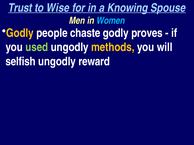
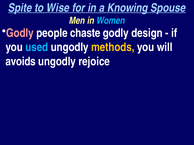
Trust: Trust -> Spite (20, 8)
Godly colour: yellow -> pink (20, 33)
proves: proves -> design (147, 33)
used colour: light green -> light blue (37, 47)
selfish: selfish -> avoids (21, 62)
reward: reward -> rejoice (94, 62)
